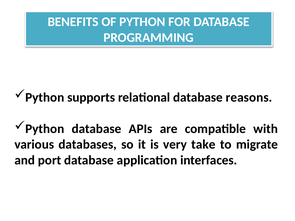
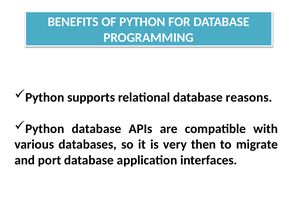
take: take -> then (204, 145)
